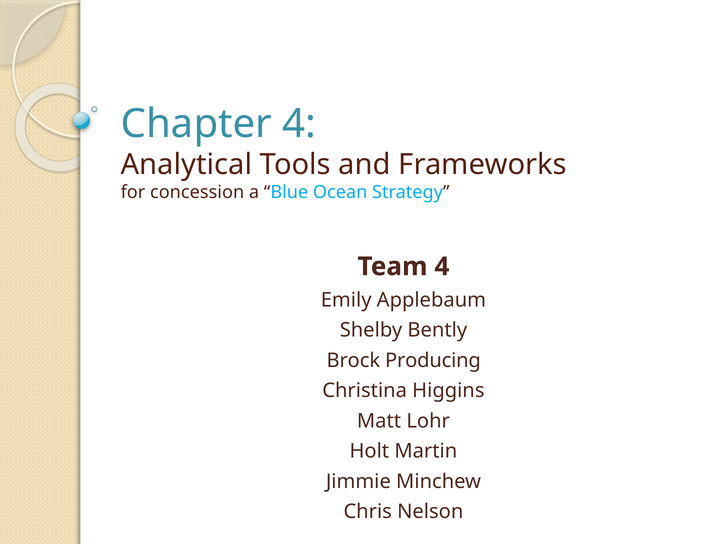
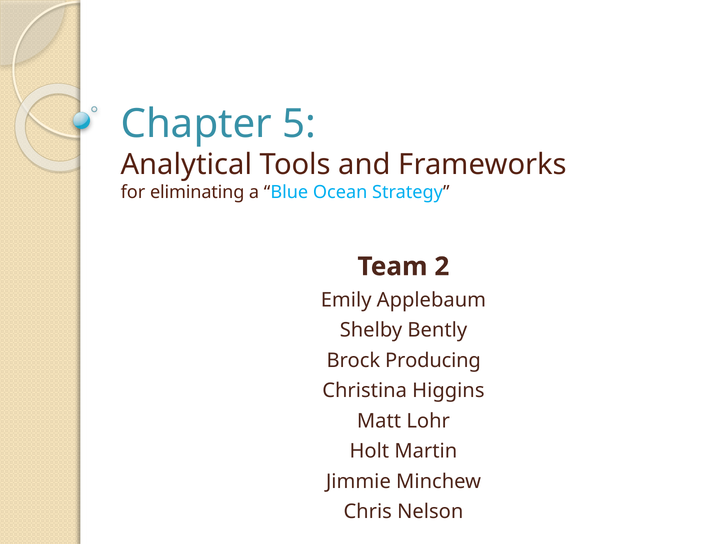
Chapter 4: 4 -> 5 (299, 124)
concession: concession -> eliminating (197, 192)
Team 4: 4 -> 2 (442, 266)
